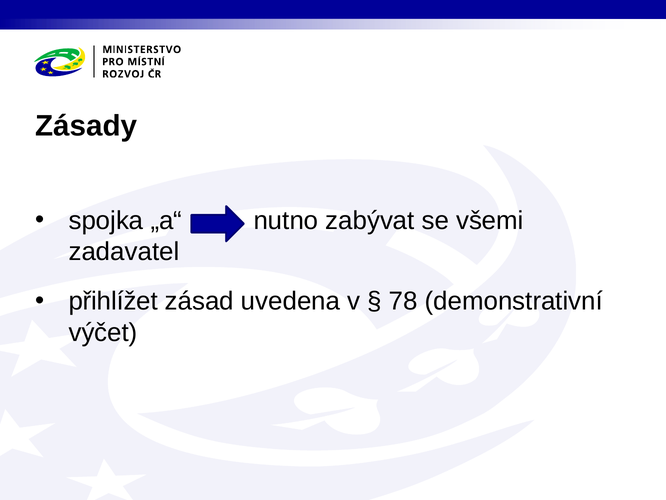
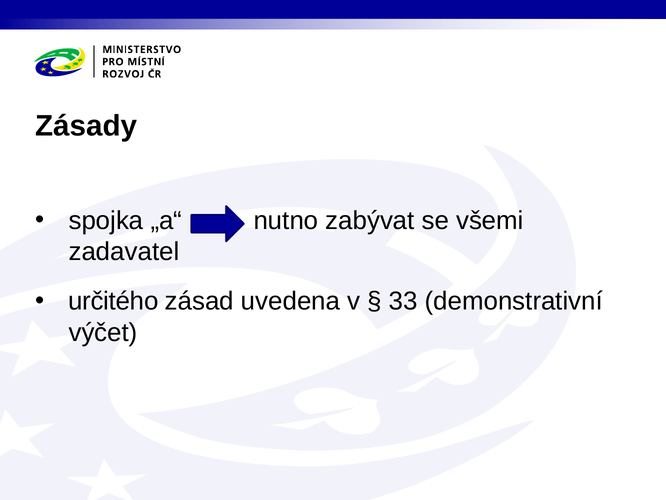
přihlížet: přihlížet -> určitého (113, 301)
78: 78 -> 33 (403, 301)
